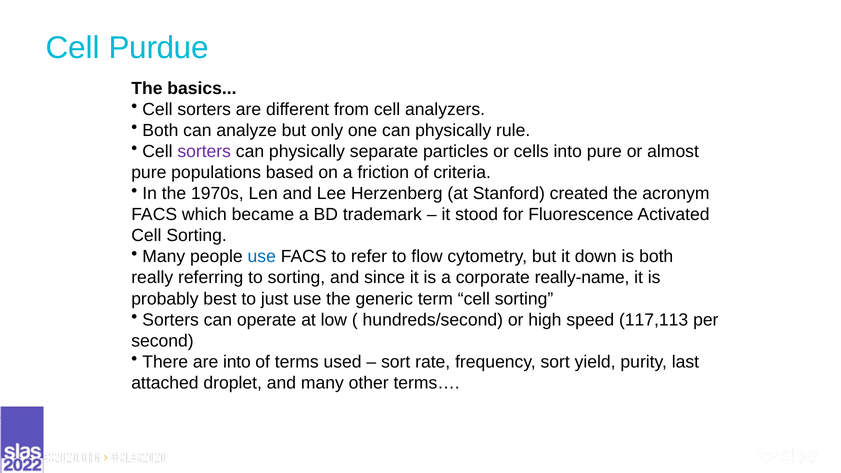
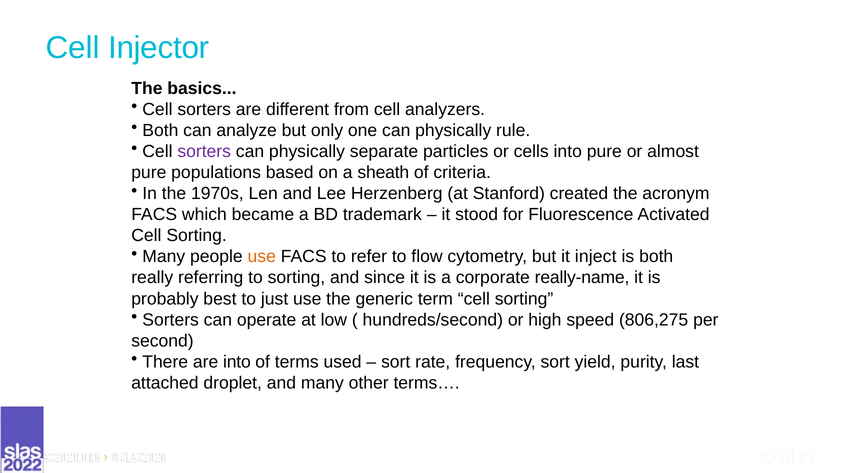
Purdue: Purdue -> Injector (159, 48)
friction: friction -> sheath (383, 173)
use colour: blue -> orange (262, 257)
down: down -> inject (596, 257)
117,113: 117,113 -> 806,275 (654, 320)
